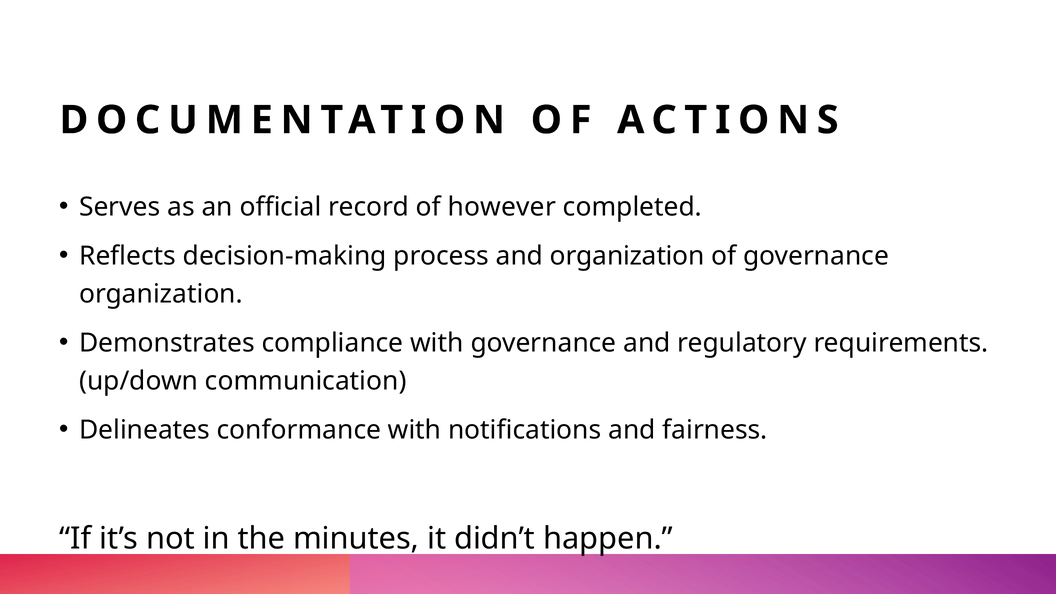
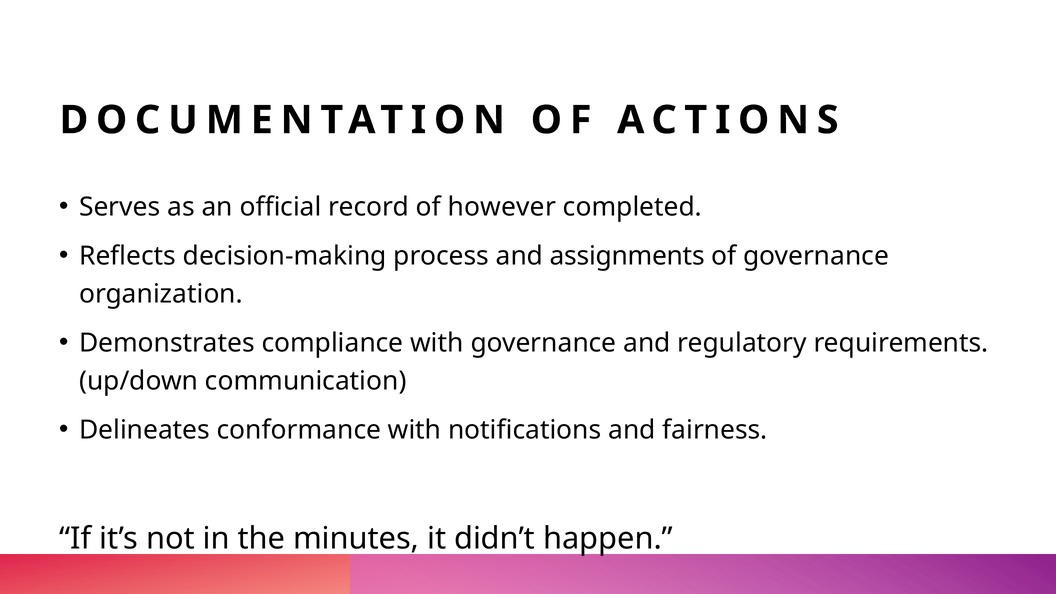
and organization: organization -> assignments (627, 256)
